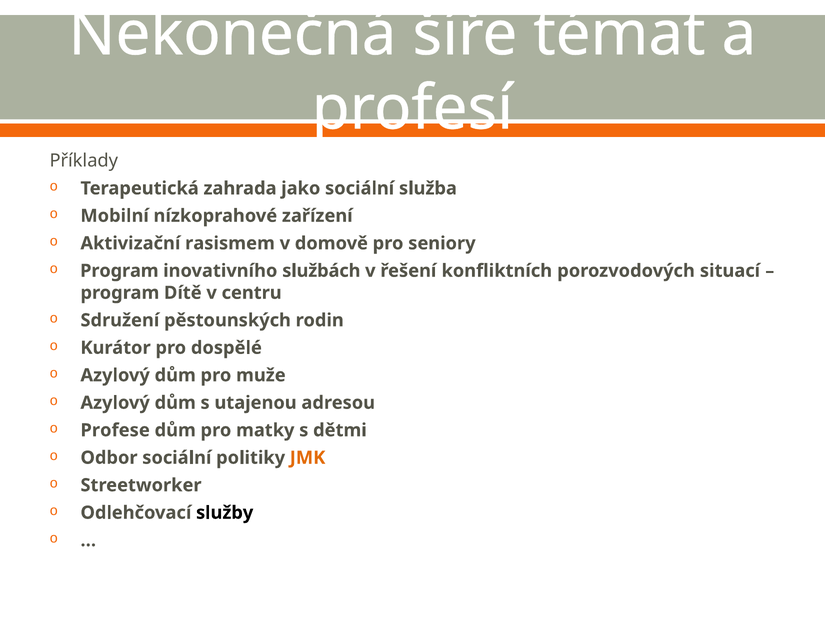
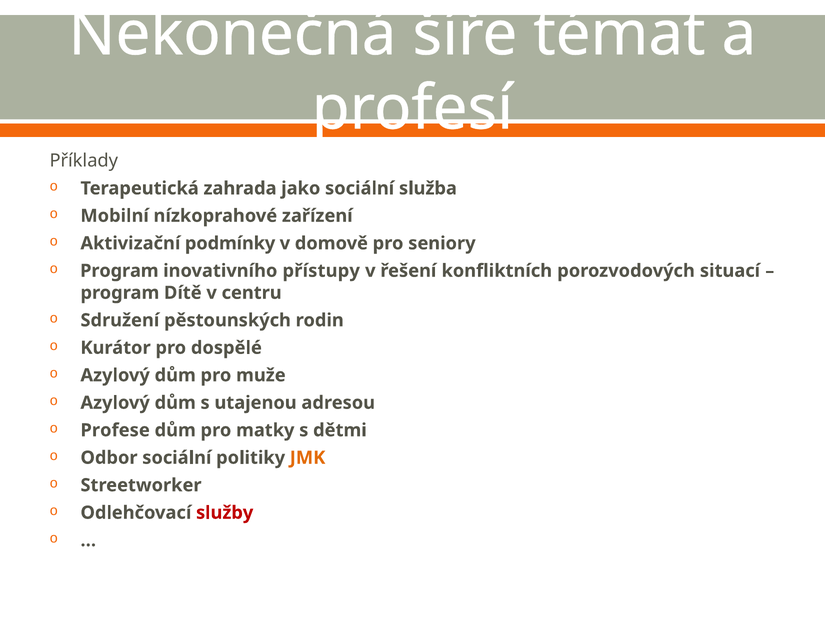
rasismem: rasismem -> podmínky (230, 243)
službách: službách -> přístupy (321, 271)
služby colour: black -> red (225, 513)
